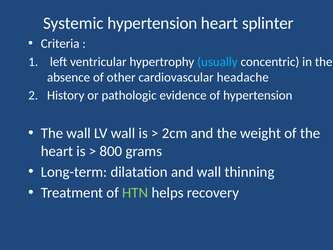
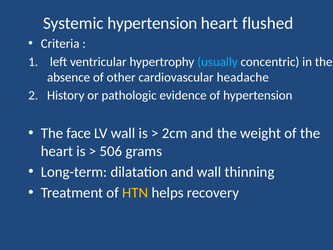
splinter: splinter -> flushed (268, 23)
The wall: wall -> face (79, 133)
800: 800 -> 506 (111, 151)
HTN colour: light green -> yellow (135, 192)
